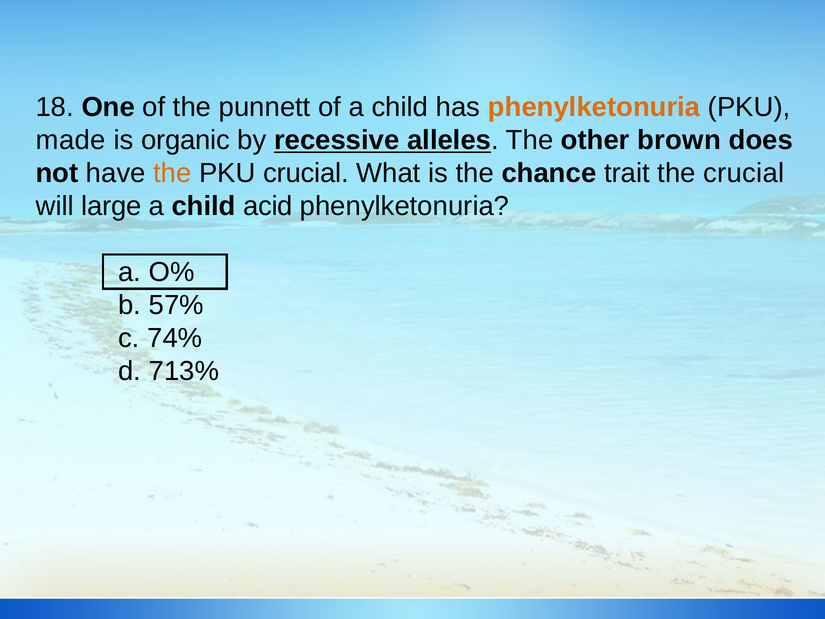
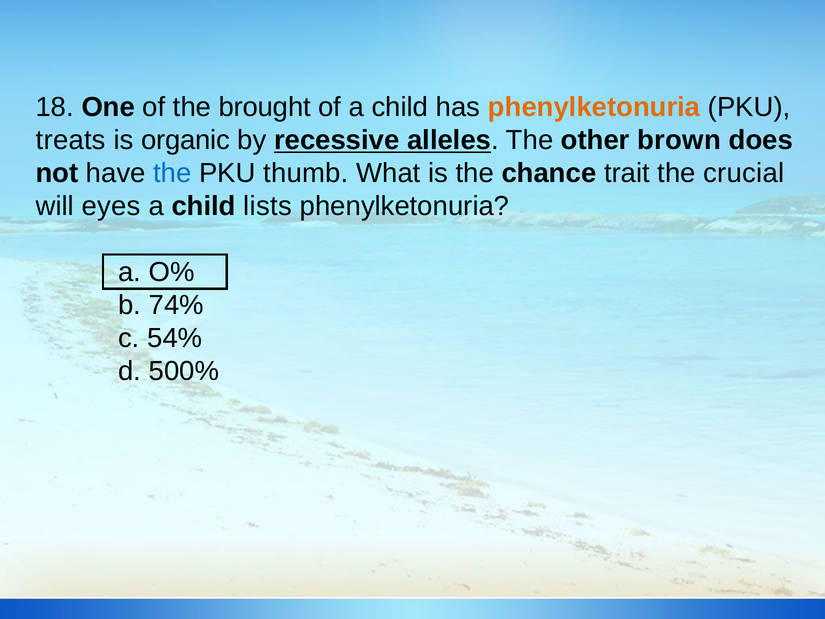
punnett: punnett -> brought (265, 107)
made: made -> treats (71, 140)
the colour: orange -> blue (172, 173)
PKU crucial: crucial -> thumb (306, 173)
large: large -> eyes (111, 206)
acid: acid -> lists (268, 206)
57%: 57% -> 74% (176, 305)
74%: 74% -> 54% (175, 338)
713%: 713% -> 500% (184, 371)
